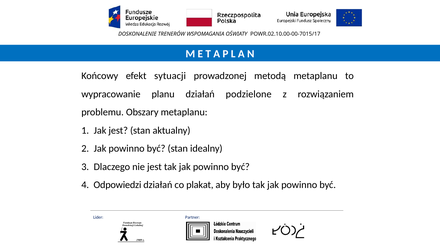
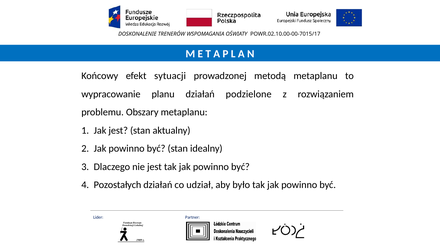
Odpowiedzi: Odpowiedzi -> Pozostałych (117, 185)
plakat: plakat -> udział (200, 185)
